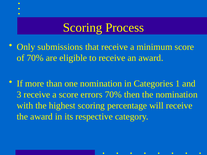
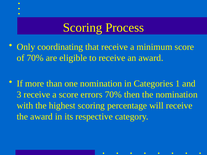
submissions: submissions -> coordinating (60, 47)
